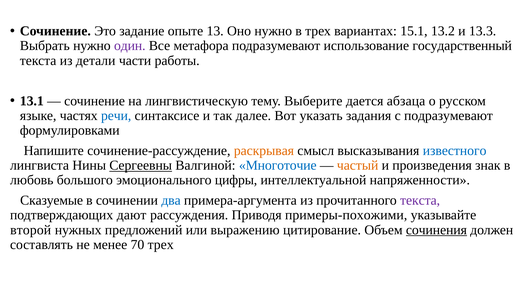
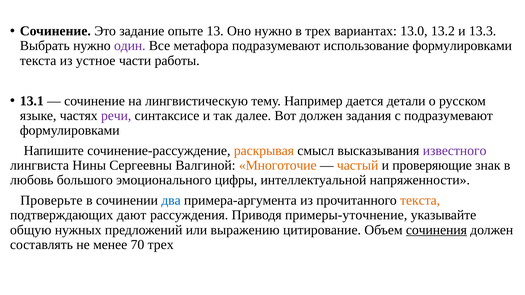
15.1: 15.1 -> 13.0 (414, 31)
использование государственный: государственный -> формулировками (462, 46)
детали: детали -> устное (96, 61)
Выберите: Выберите -> Например (313, 101)
абзаца: абзаца -> детали (406, 101)
речи colour: blue -> purple (116, 116)
Вот указать: указать -> должен (321, 116)
известного colour: blue -> purple (455, 151)
Сергеевны underline: present -> none (141, 166)
Многоточие colour: blue -> orange (278, 166)
произведения: произведения -> проверяющие (432, 166)
Сказуемые: Сказуемые -> Проверьте (51, 201)
текста colour: purple -> orange (420, 201)
примеры-похожими: примеры-похожими -> примеры-уточнение (346, 215)
второй: второй -> общую (31, 230)
